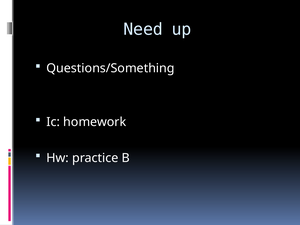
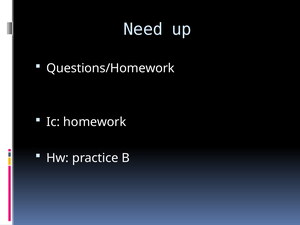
Questions/Something: Questions/Something -> Questions/Homework (111, 68)
